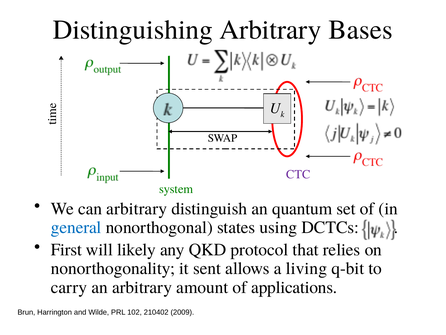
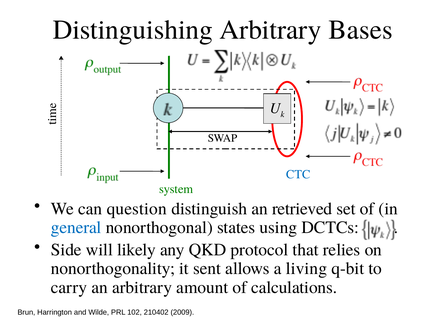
CTC colour: purple -> blue (298, 174)
can arbitrary: arbitrary -> question (137, 208)
quantum: quantum -> retrieved (302, 208)
First: First -> Side (66, 249)
applications: applications -> calculations (294, 287)
